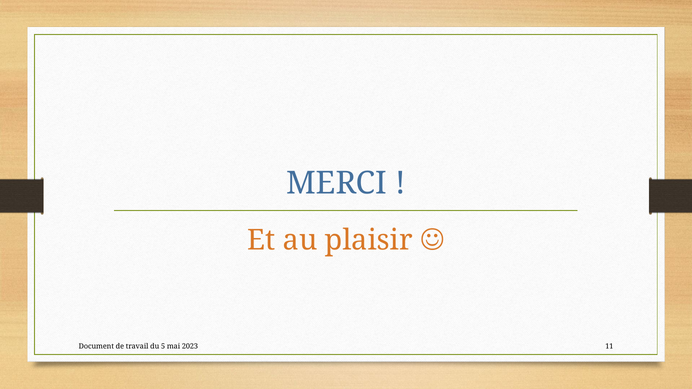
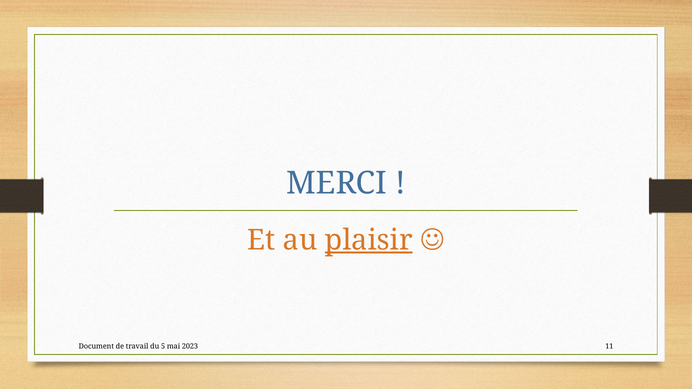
plaisir underline: none -> present (369, 240)
